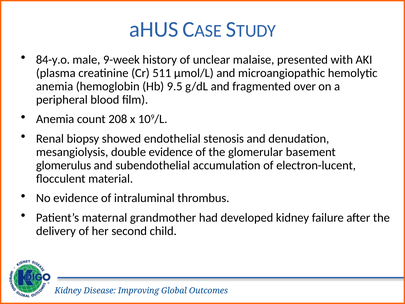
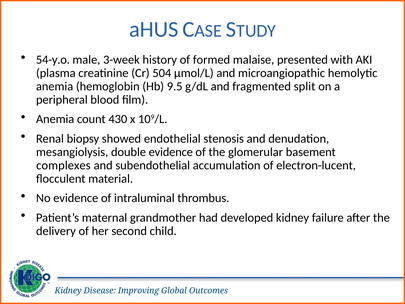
84-y.o: 84-y.o -> 54-y.o (53, 60)
9-week: 9-week -> 3-week (121, 60)
unclear: unclear -> formed (211, 60)
511: 511 -> 504 (162, 73)
over: over -> split (305, 86)
208: 208 -> 430 (118, 119)
glomerulus: glomerulus -> complexes (63, 165)
